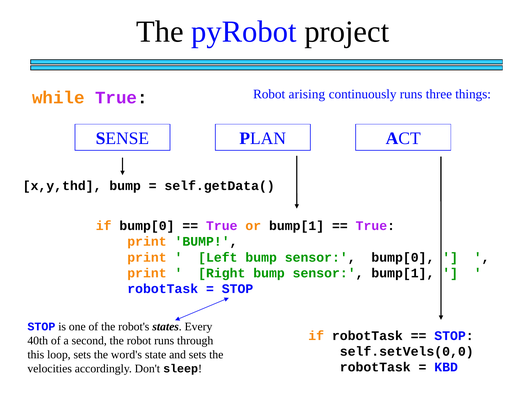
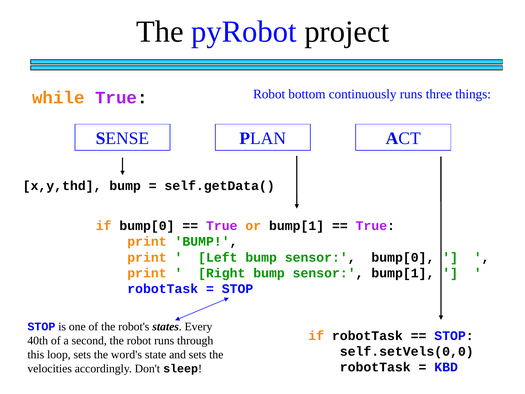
arising: arising -> bottom (307, 94)
